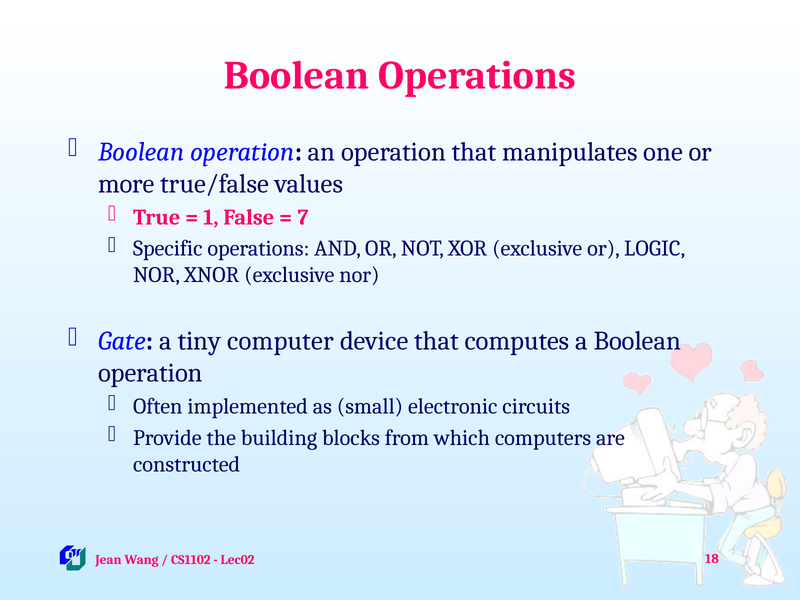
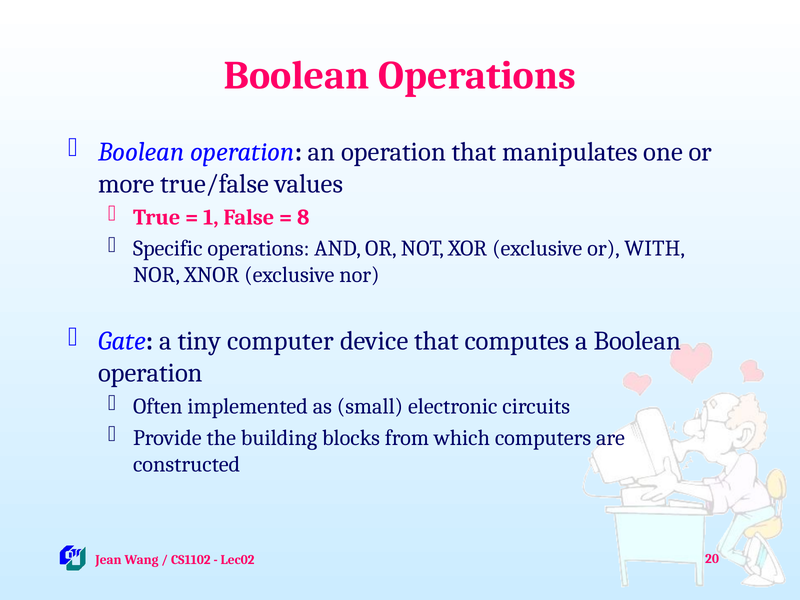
7: 7 -> 8 (303, 217)
LOGIC: LOGIC -> WITH (655, 248)
18: 18 -> 20 (712, 559)
